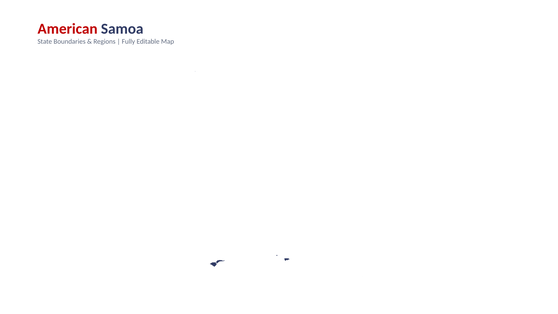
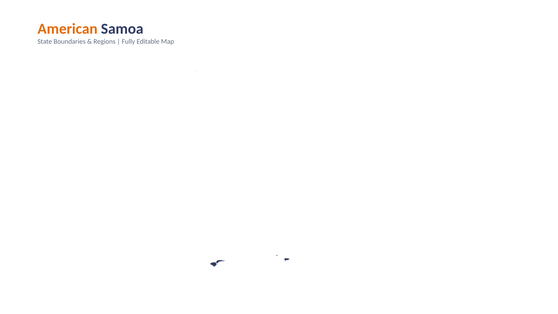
American colour: red -> orange (68, 29)
